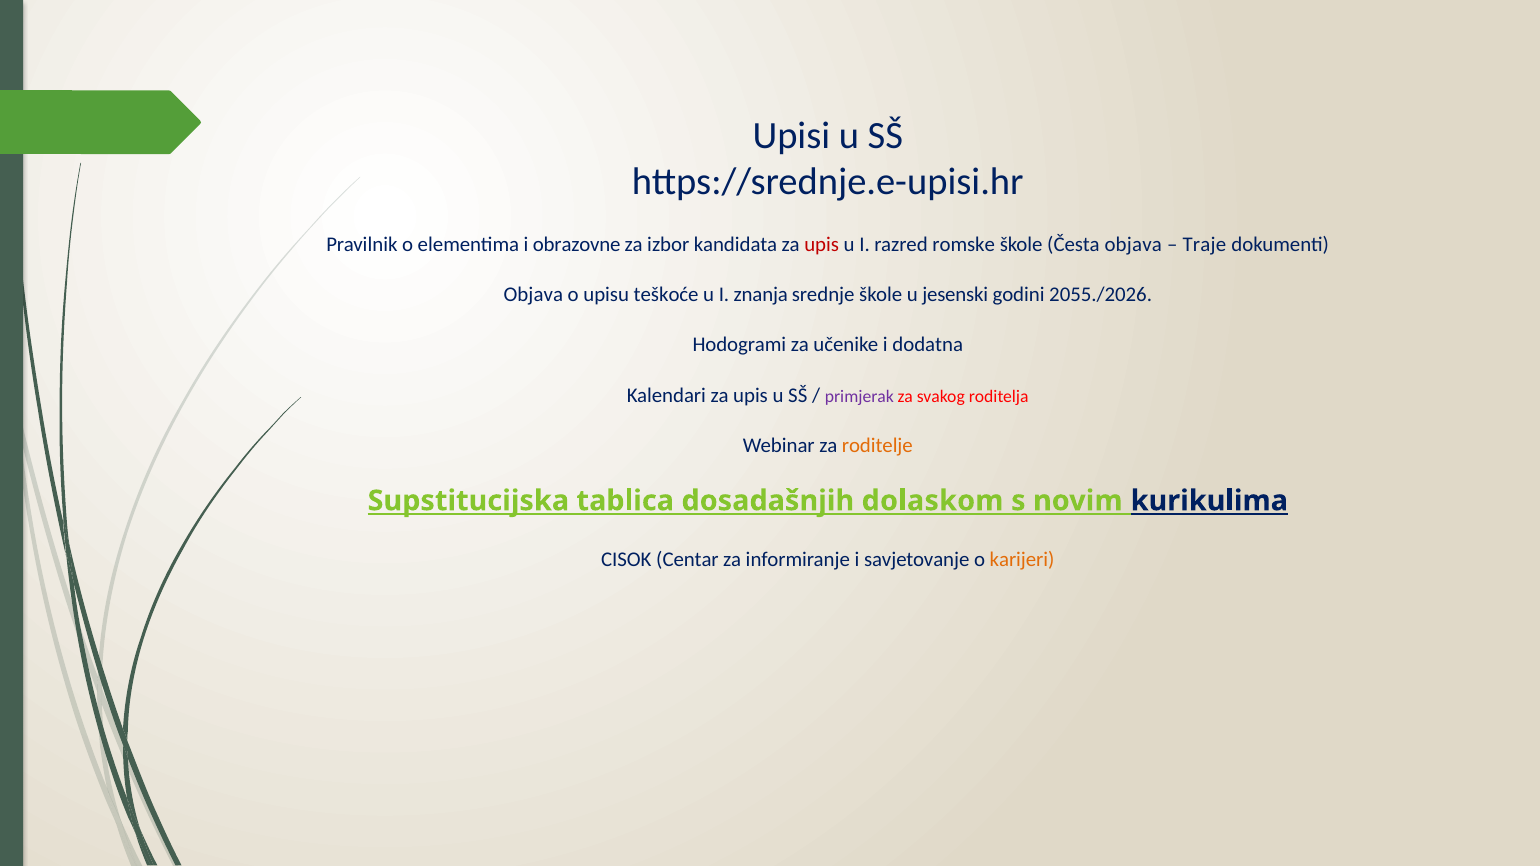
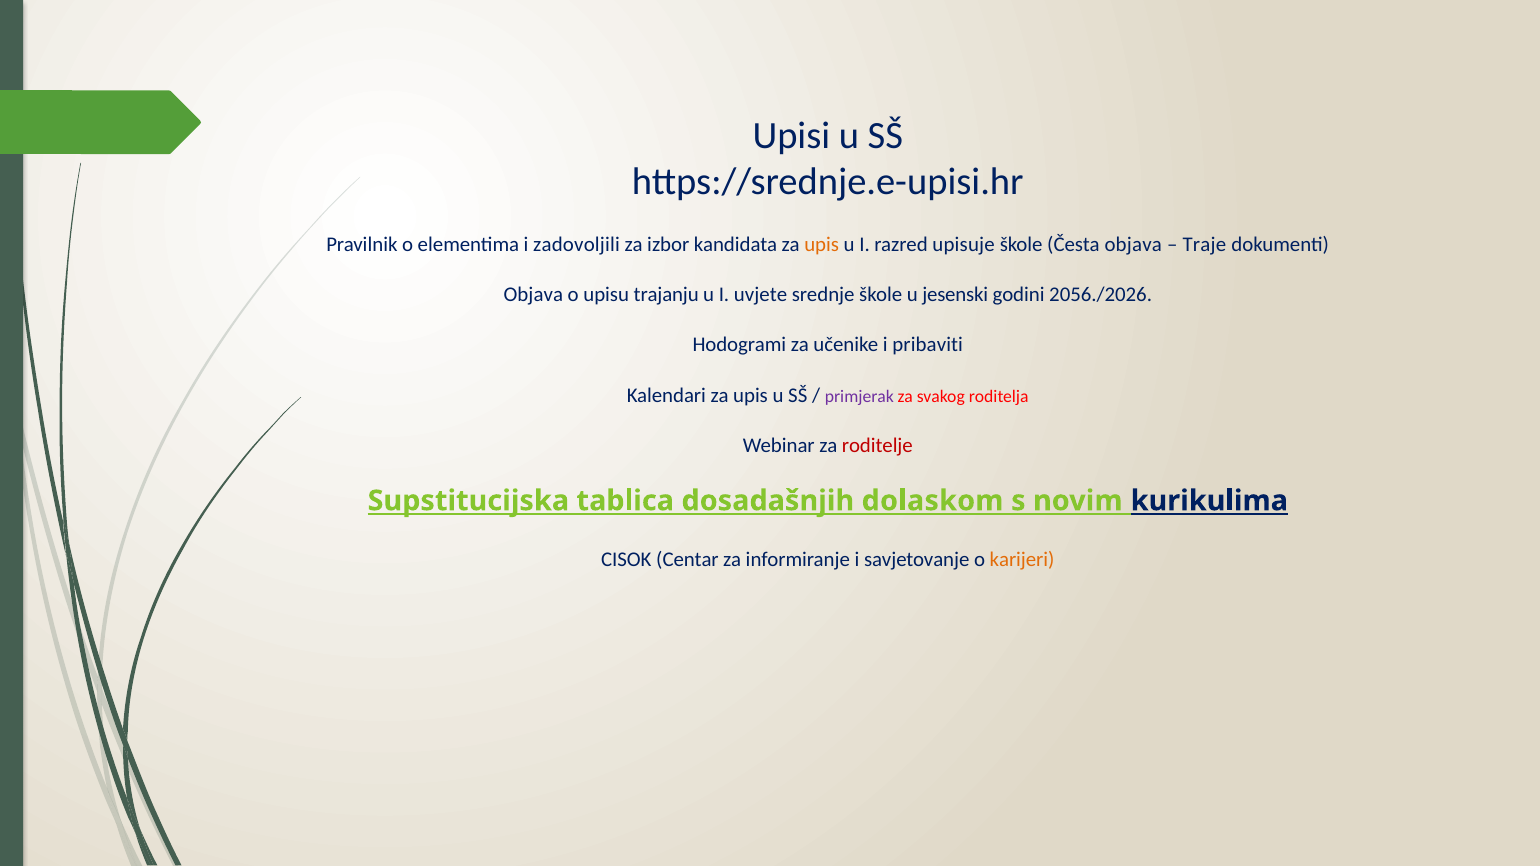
obrazovne: obrazovne -> zadovoljili (577, 245)
upis colour: red -> orange (822, 245)
romske: romske -> upisuje (964, 245)
teškoće: teškoće -> trajanju (666, 295)
znanja: znanja -> uvjete (761, 295)
2055./2026: 2055./2026 -> 2056./2026 (1101, 295)
dodatna: dodatna -> pribaviti (928, 345)
roditelje colour: orange -> red (877, 445)
